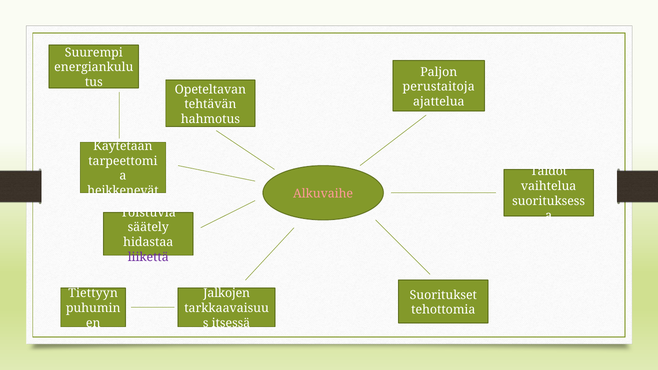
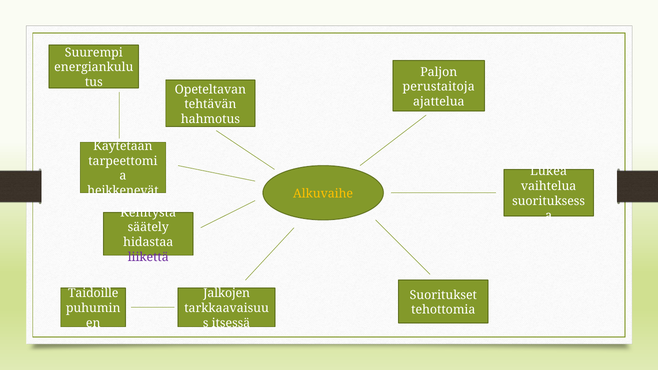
Taidot: Taidot -> Lukea (549, 172)
Alkuvaihe colour: pink -> yellow (323, 194)
Toistuvia: Toistuvia -> Kehitystä (148, 213)
Tiettyyn: Tiettyyn -> Taidoille (93, 294)
